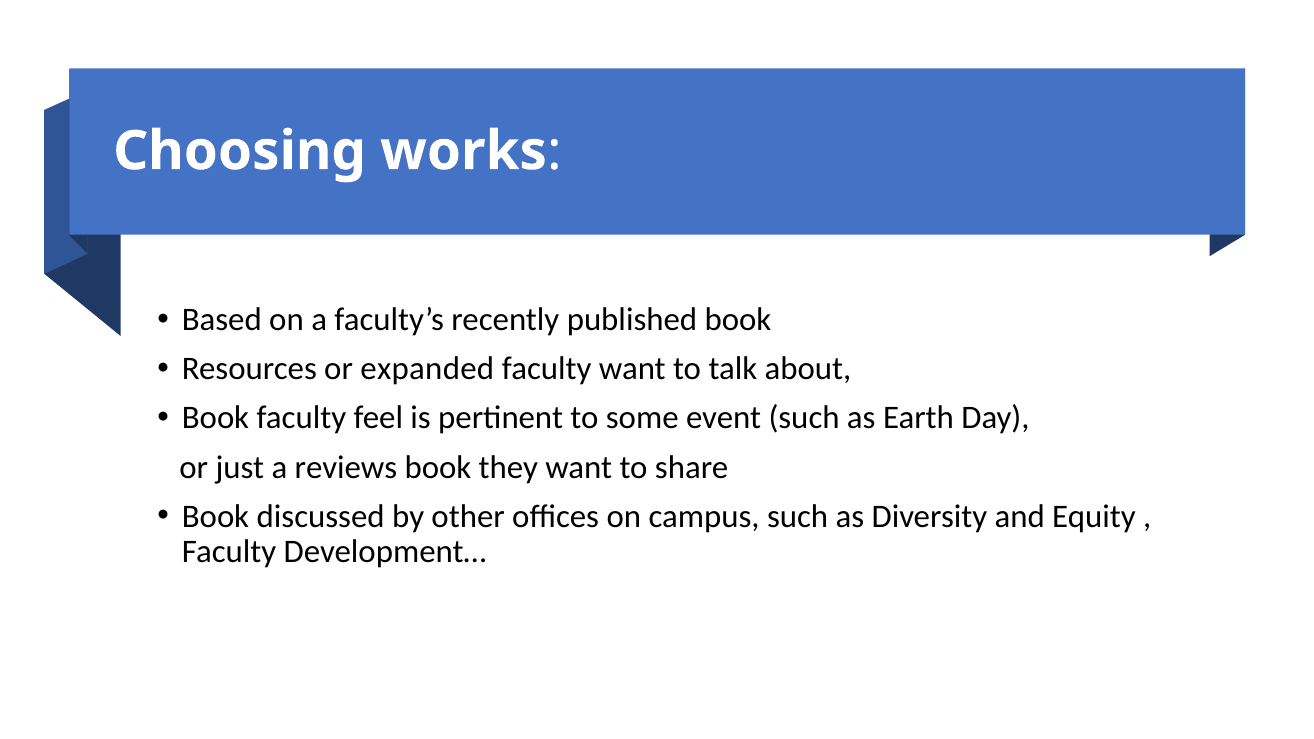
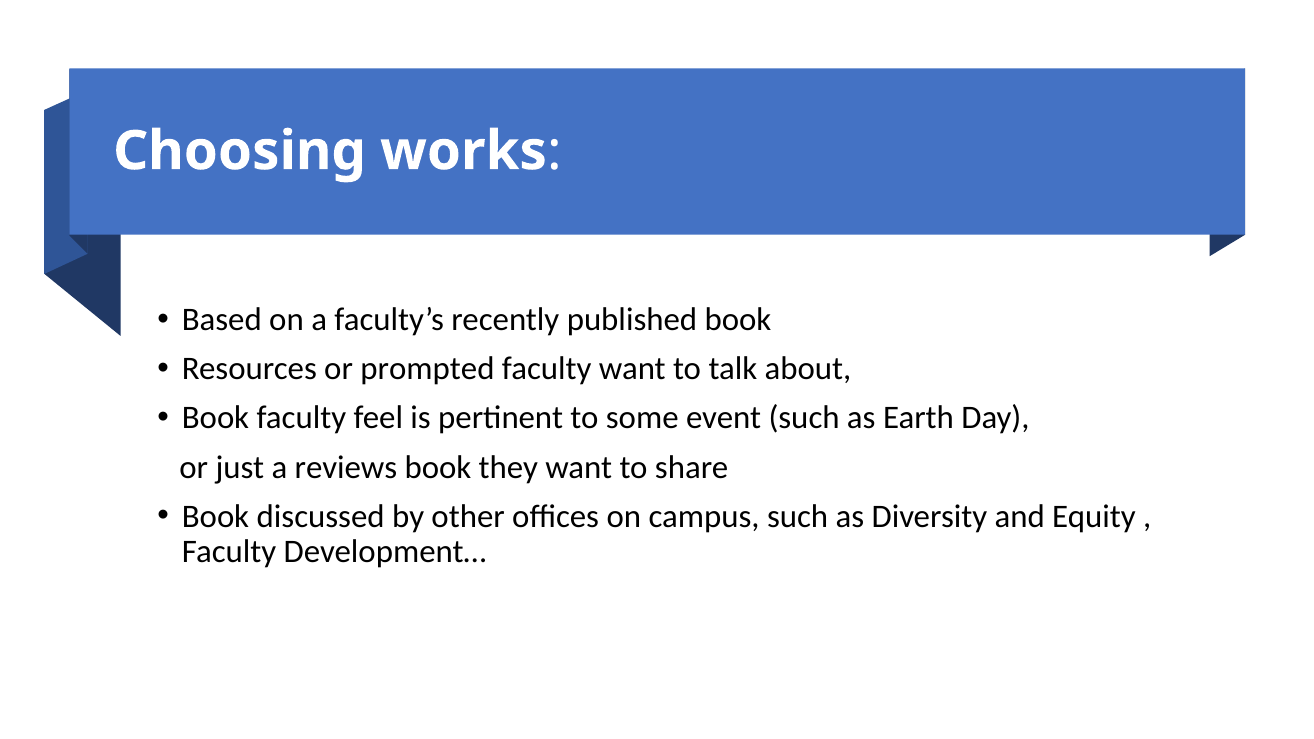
expanded: expanded -> prompted (428, 369)
